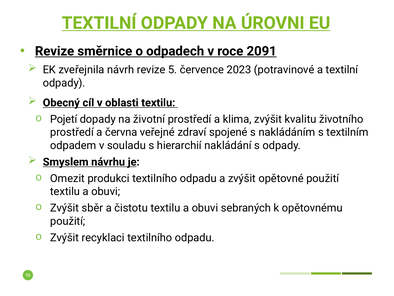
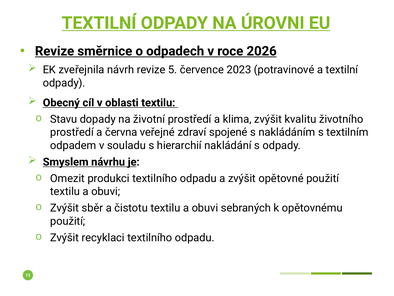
2091: 2091 -> 2026 (262, 51)
Pojetí: Pojetí -> Stavu (64, 119)
